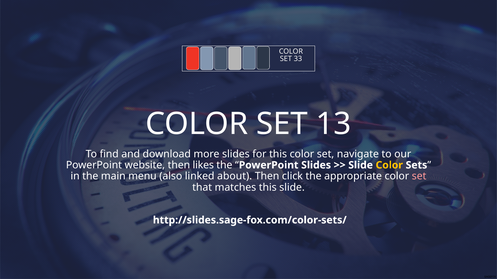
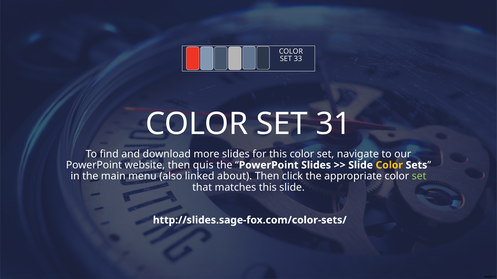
13: 13 -> 31 (334, 124)
likes: likes -> quis (203, 165)
set colour: pink -> light green (419, 177)
